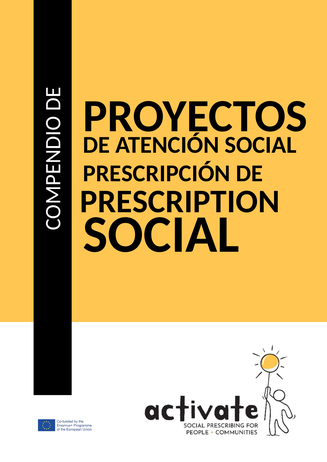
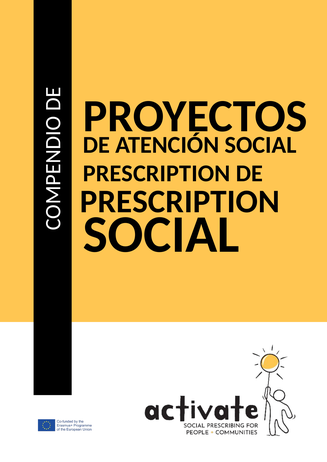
PRESCRIPCIÓN: PRESCRIPCIÓN -> PRESCRIPTION (157, 174)
